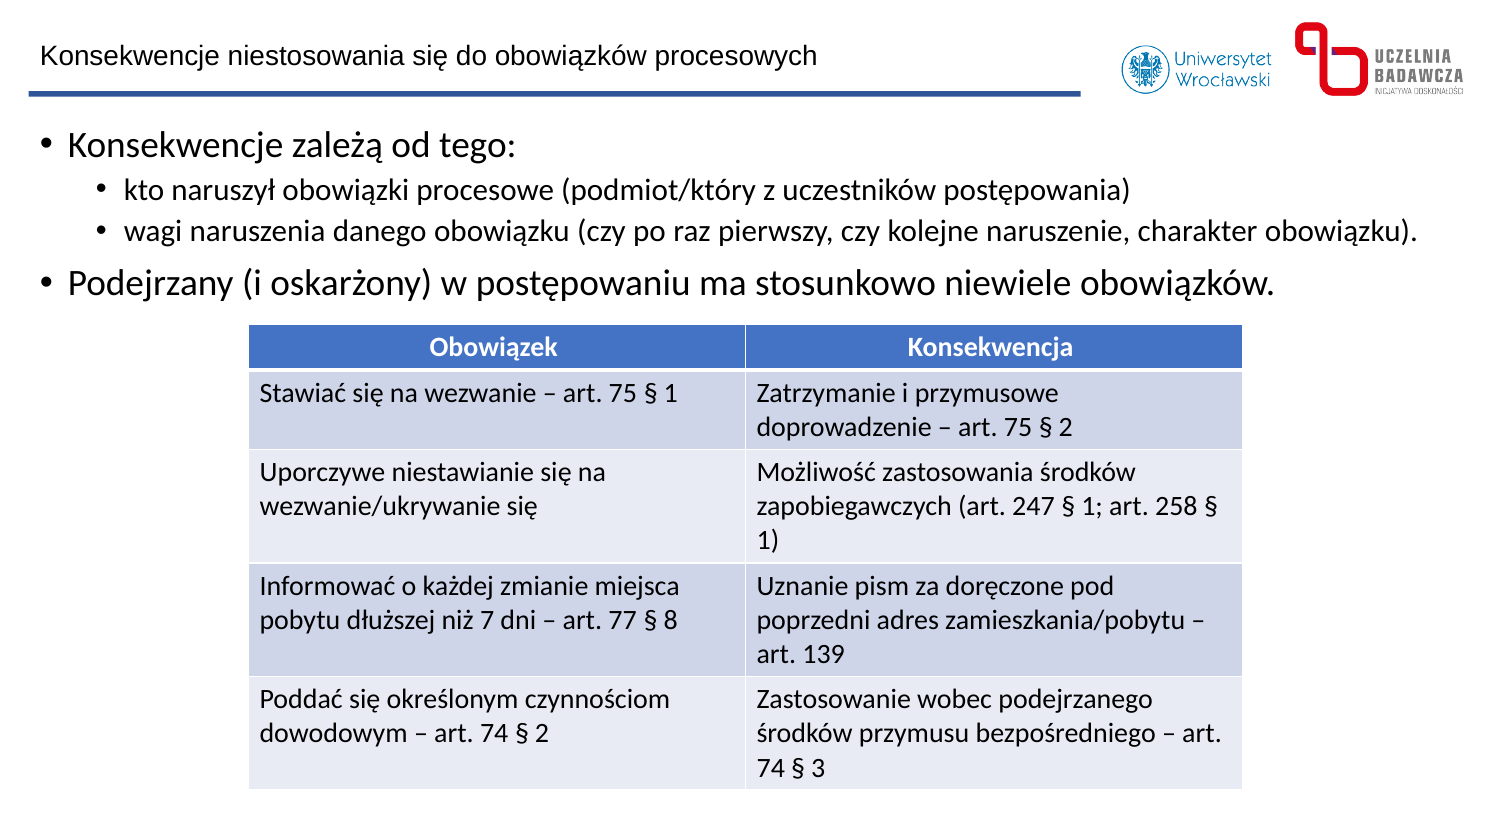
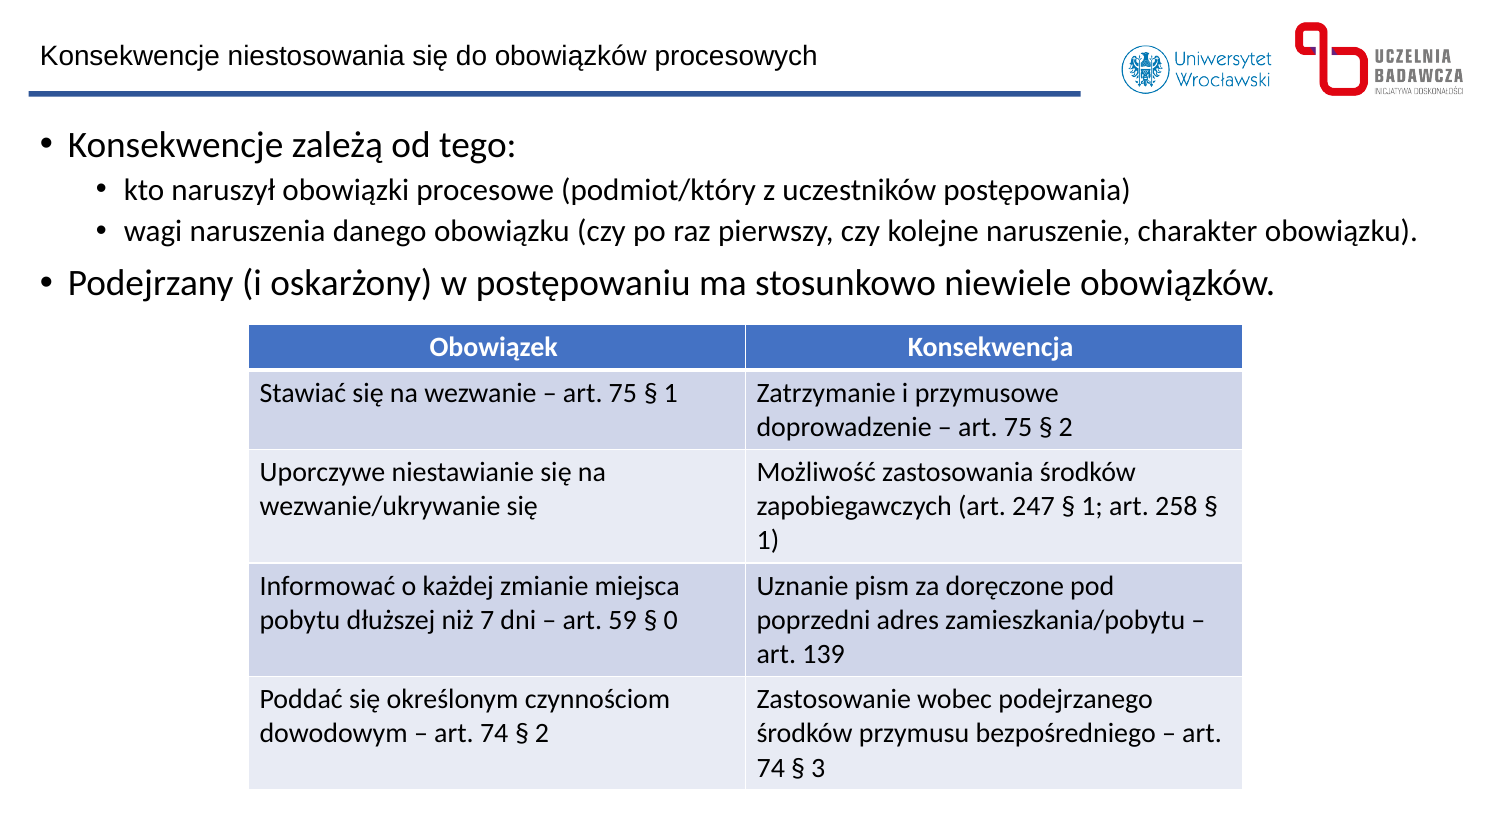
77: 77 -> 59 (623, 620)
8: 8 -> 0 (671, 620)
